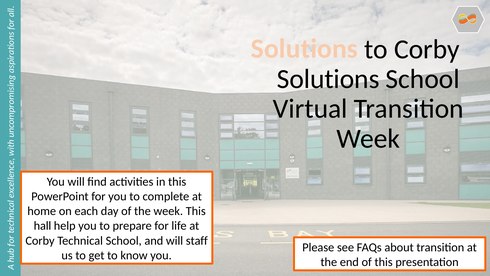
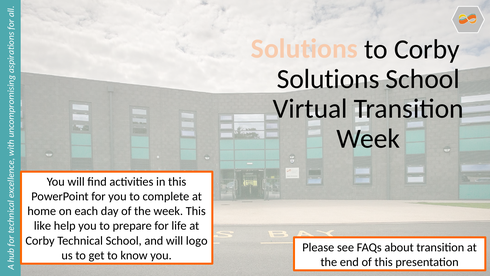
hall: hall -> like (42, 226)
staff: staff -> logo (197, 240)
